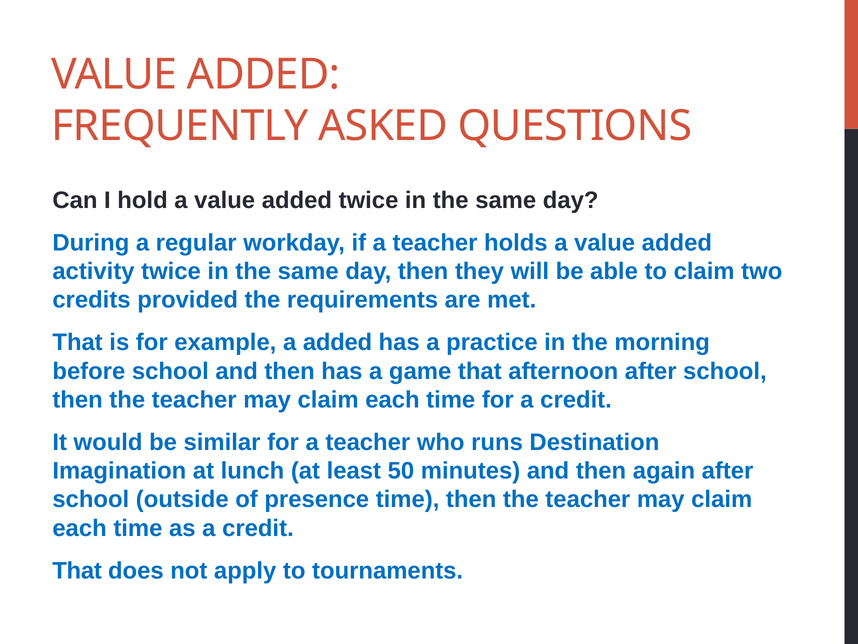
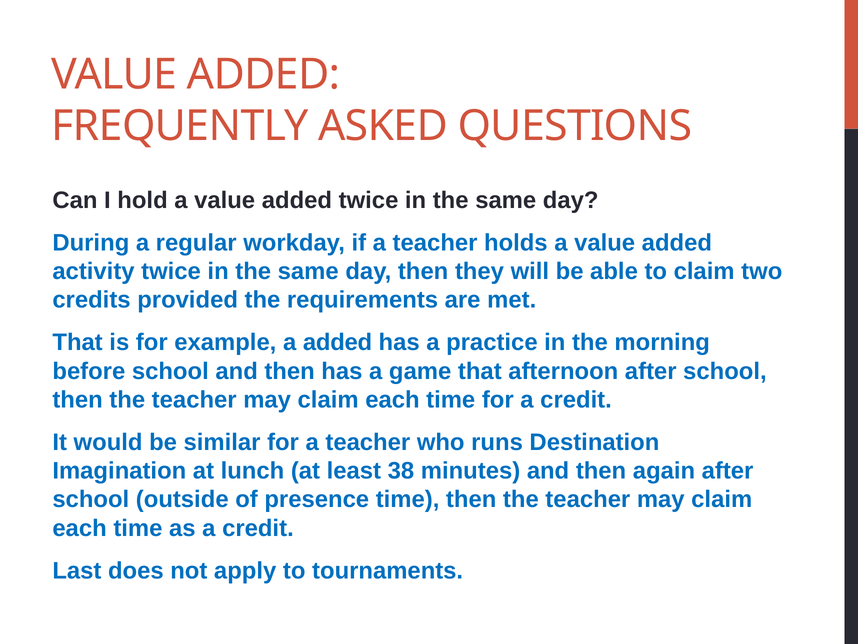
50: 50 -> 38 (401, 471)
That: That -> Last (77, 570)
